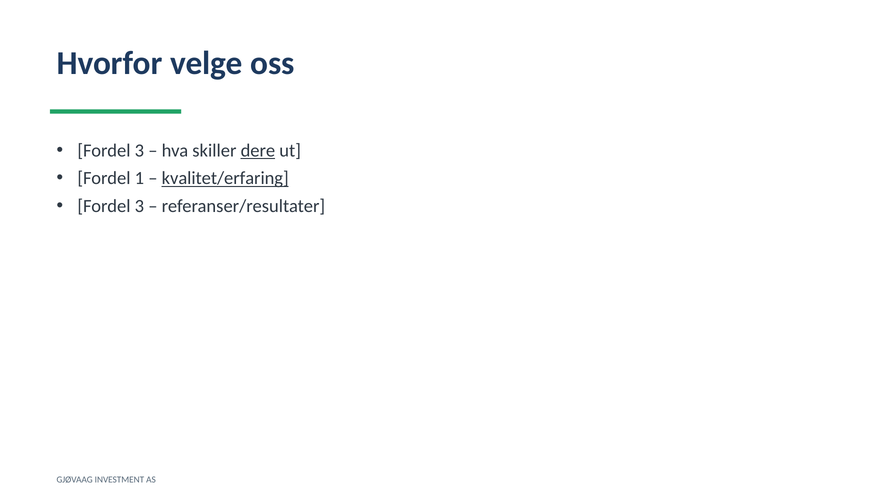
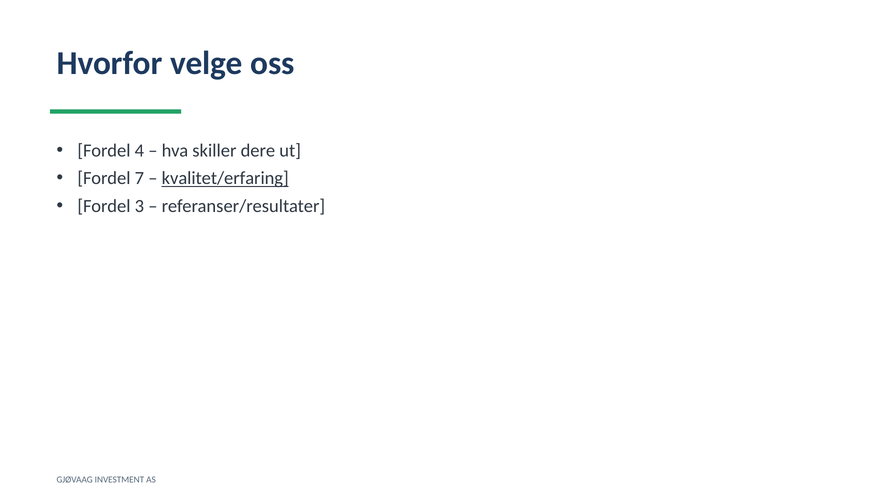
3: 3 -> 4 (139, 151)
dere underline: present -> none (258, 151)
1: 1 -> 7 (139, 178)
